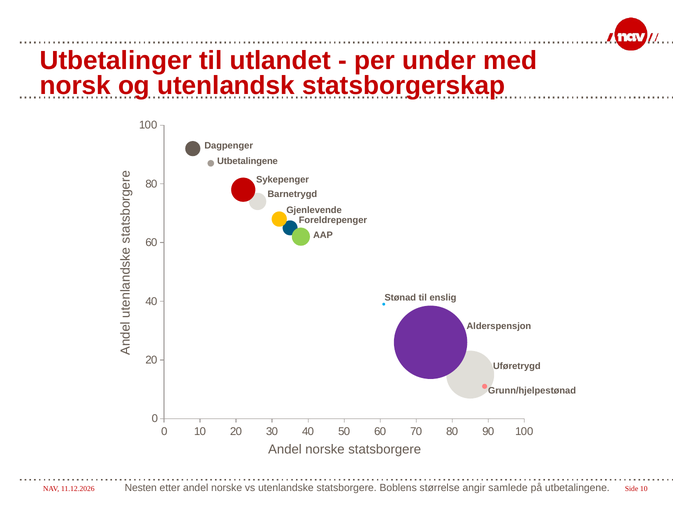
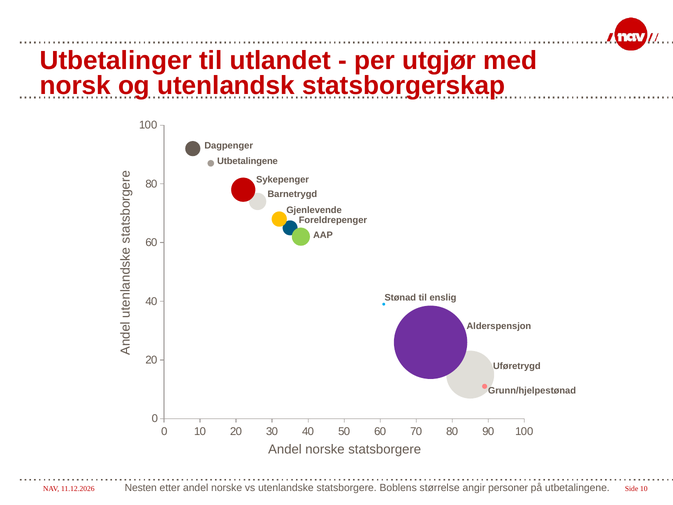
under: under -> utgjør (439, 60)
samlede: samlede -> personer (508, 488)
